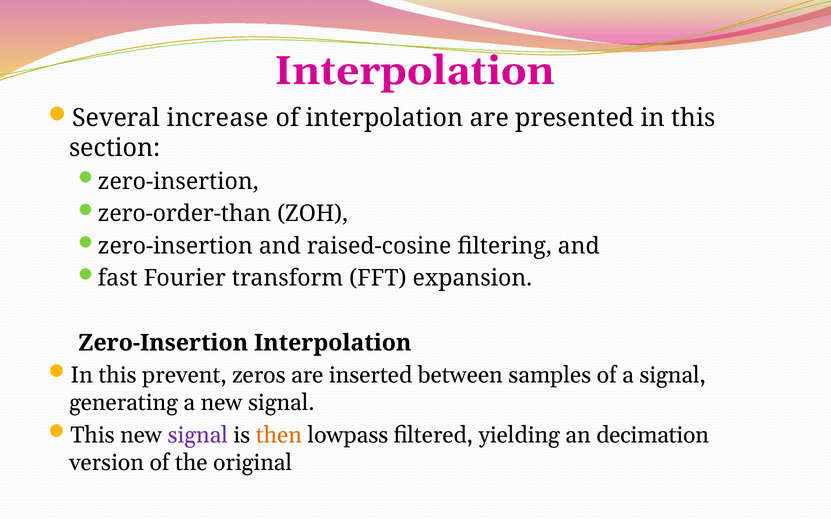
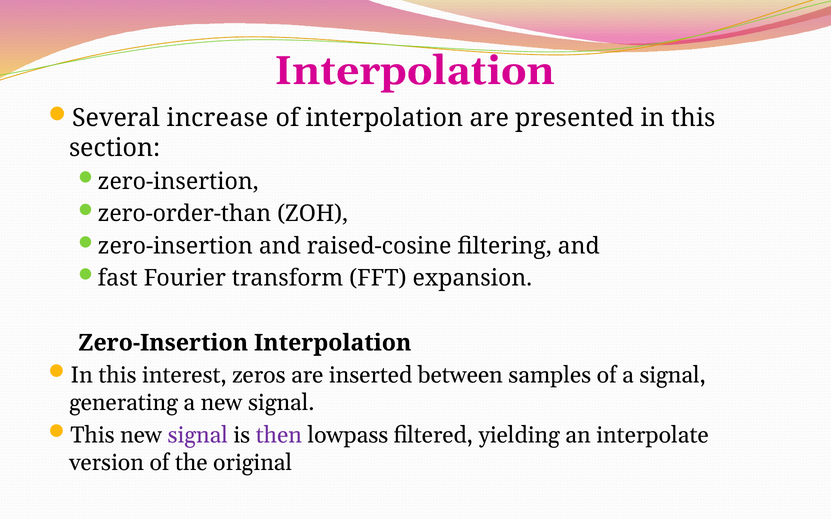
prevent: prevent -> interest (184, 375)
then colour: orange -> purple (279, 435)
decimation: decimation -> interpolate (652, 435)
